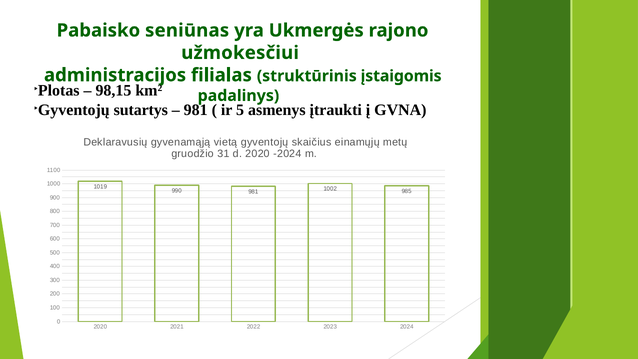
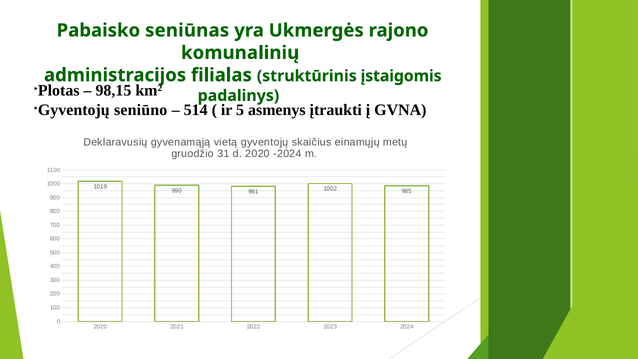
užmokesčiui: užmokesčiui -> komunalinių (240, 53)
sutartys: sutartys -> seniūno (141, 110)
981: 981 -> 514 (196, 110)
